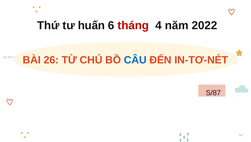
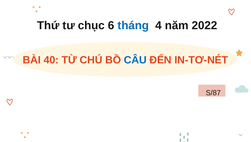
huấn: huấn -> chục (91, 25)
tháng colour: red -> blue (133, 25)
26: 26 -> 40 (51, 60)
